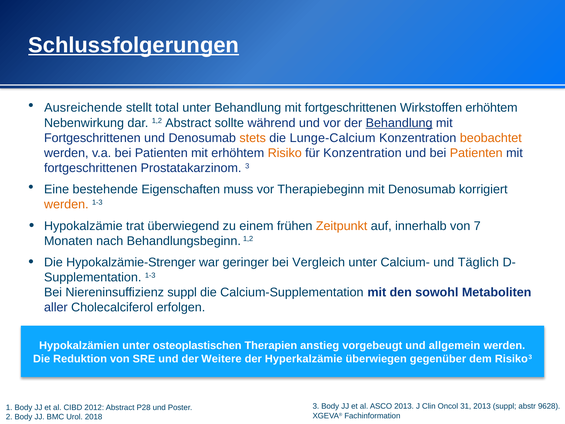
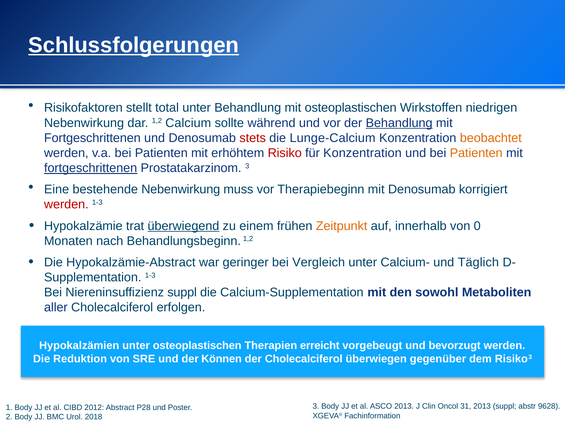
Ausreichende: Ausreichende -> Risikofaktoren (83, 108)
unter Behandlung mit fortgeschrittenen: fortgeschrittenen -> osteoplastischen (351, 108)
Wirkstoffen erhöhtem: erhöhtem -> niedrigen (491, 108)
1,2 Abstract: Abstract -> Calcium (188, 123)
stets colour: orange -> red (253, 138)
Risiko colour: orange -> red (285, 153)
fortgeschrittenen underline: none -> present (91, 168)
bestehende Eigenschaften: Eigenschaften -> Nebenwirkung (181, 189)
werden colour: orange -> red (66, 204)
überwiegend underline: none -> present (183, 226)
7: 7 -> 0 (477, 226)
Hypokalzämie-Strenger: Hypokalzämie-Strenger -> Hypokalzämie-Abstract (131, 262)
anstieg: anstieg -> erreicht (320, 345)
allgemein: allgemein -> bevorzugt (455, 345)
Weitere: Weitere -> Können (222, 359)
der Hyperkalzämie: Hyperkalzämie -> Cholecalciferol (304, 359)
